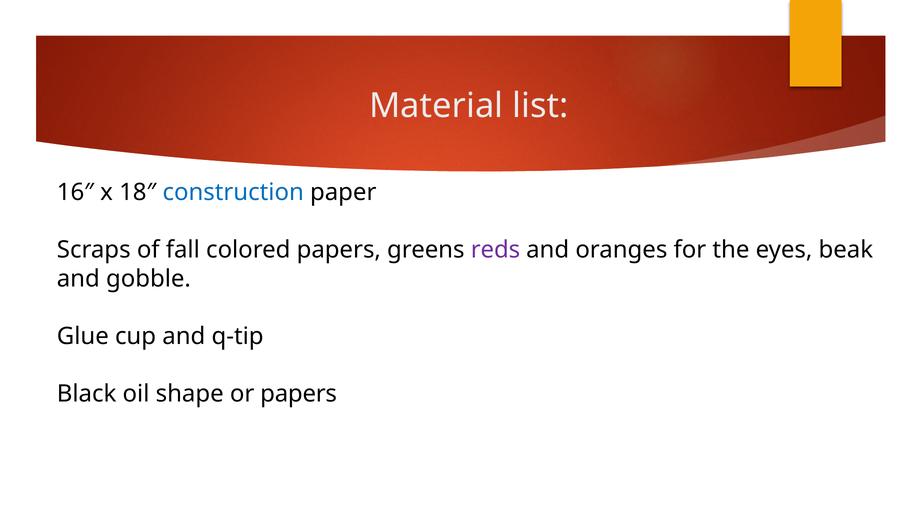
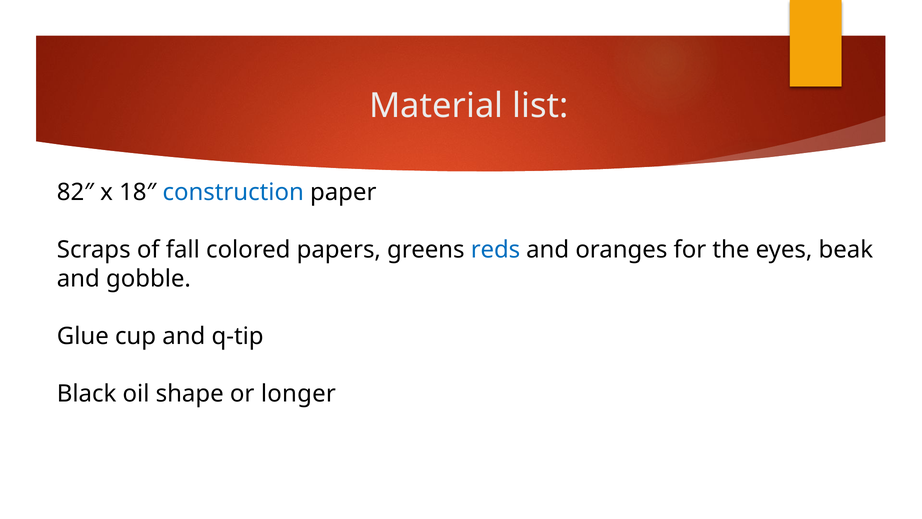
16″: 16″ -> 82″ (75, 192)
reds colour: purple -> blue (495, 250)
or papers: papers -> longer (298, 394)
